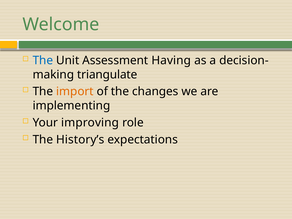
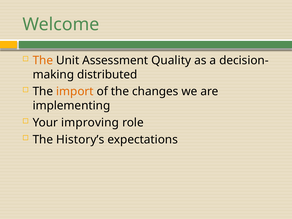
The colour: blue -> orange (43, 60)
Having: Having -> Quality (171, 60)
triangulate: triangulate -> distributed (107, 75)
